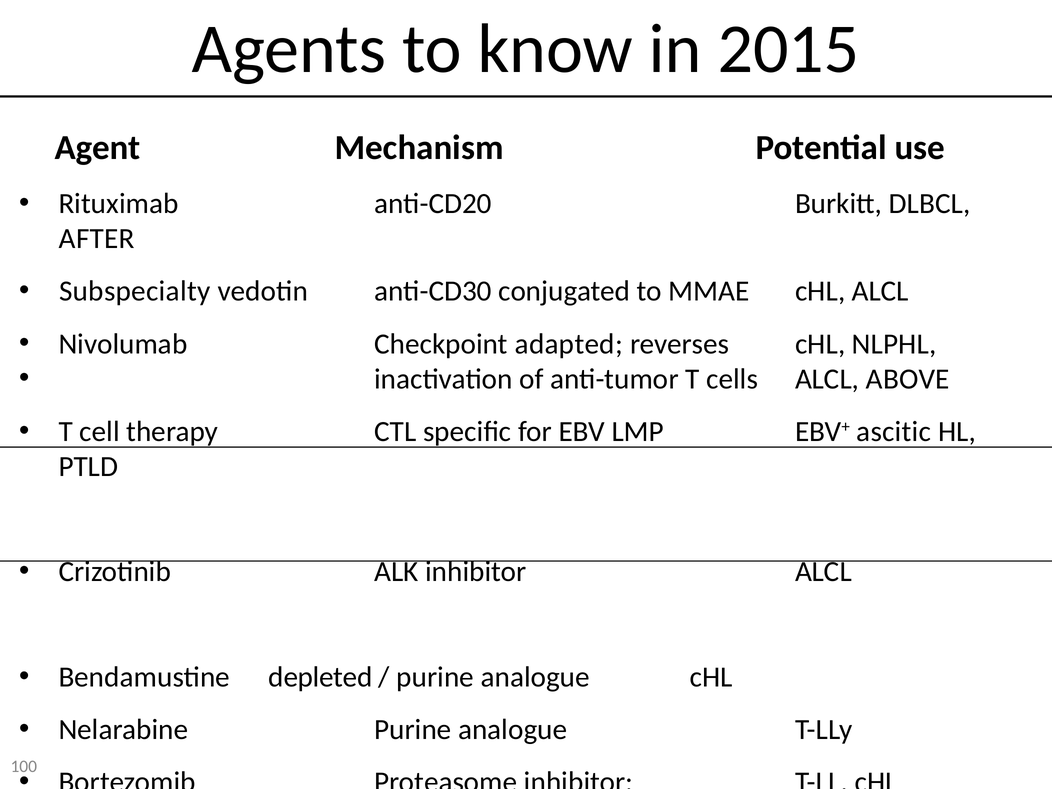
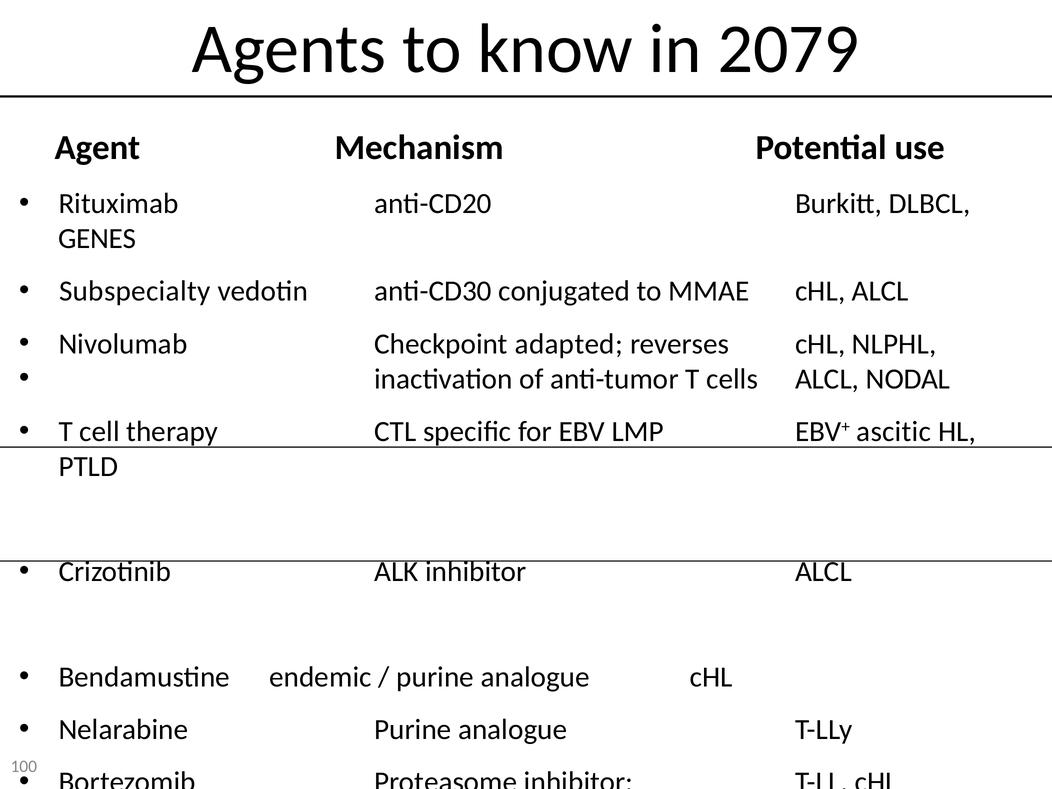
2015: 2015 -> 2079 (788, 49)
AFTER: AFTER -> GENES (97, 239)
ABOVE: ABOVE -> NODAL (908, 379)
depleted: depleted -> endemic (320, 677)
